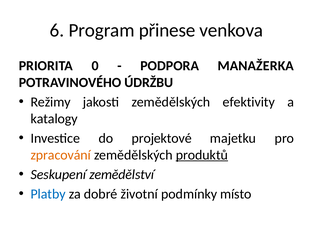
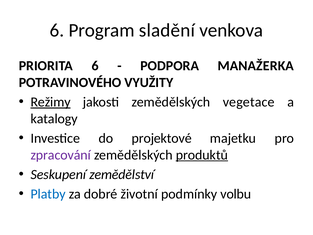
přinese: přinese -> sladění (167, 30)
PRIORITA 0: 0 -> 6 (95, 66)
ÚDRŽBU: ÚDRŽBU -> VYUŽITY (149, 82)
Režimy underline: none -> present (51, 102)
efektivity: efektivity -> vegetace (249, 102)
zpracování colour: orange -> purple (61, 155)
místo: místo -> volbu (236, 194)
